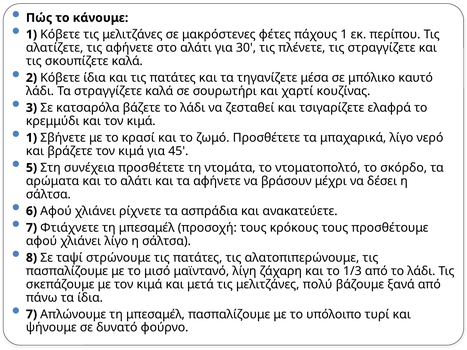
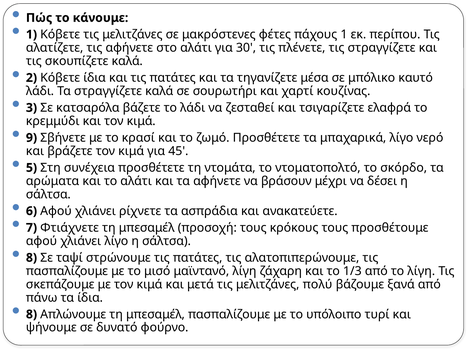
1: 1 -> 9 (32, 138)
από το λάδι: λάδι -> λίγη (421, 271)
7: 7 -> 8 (32, 315)
